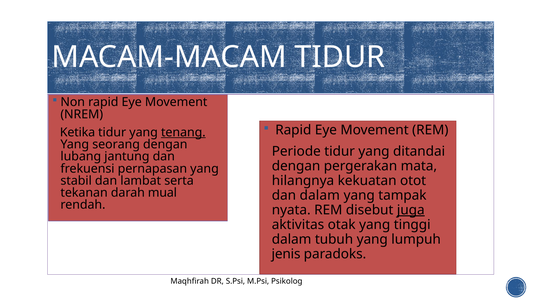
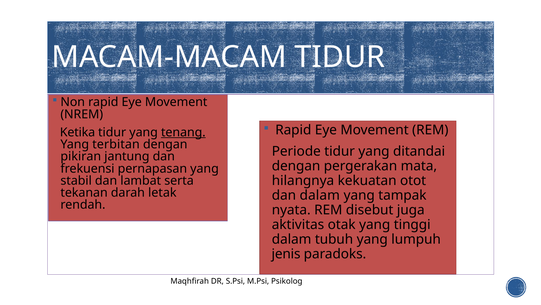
seorang: seorang -> terbitan (116, 144)
lubang: lubang -> pikiran (81, 156)
mual: mual -> letak (162, 192)
juga underline: present -> none (411, 209)
